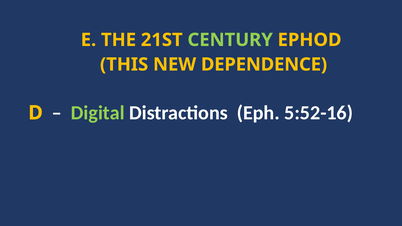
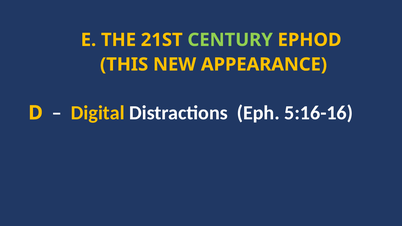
DEPENDENCE: DEPENDENCE -> APPEARANCE (264, 65)
Digital colour: light green -> yellow (98, 113)
5:52-16: 5:52-16 -> 5:16-16 (319, 113)
